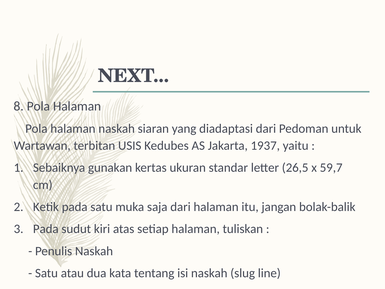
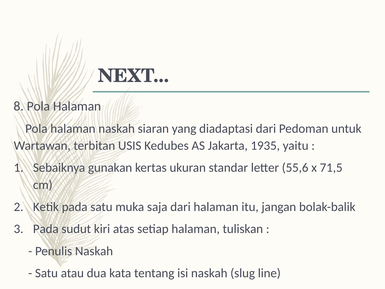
1937: 1937 -> 1935 (265, 146)
26,5: 26,5 -> 55,6 (295, 168)
59,7: 59,7 -> 71,5 (331, 168)
